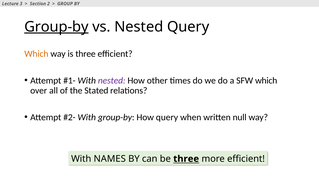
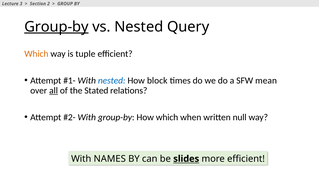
is three: three -> tuple (85, 54)
nested colour: purple -> blue (112, 81)
other: other -> block (157, 81)
SFW which: which -> mean (266, 81)
all underline: none -> present (54, 91)
How query: query -> which (167, 117)
be three: three -> slides (186, 159)
